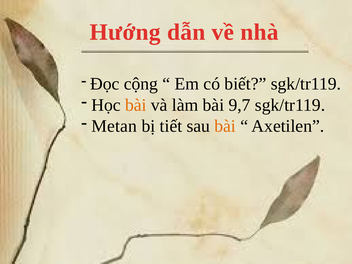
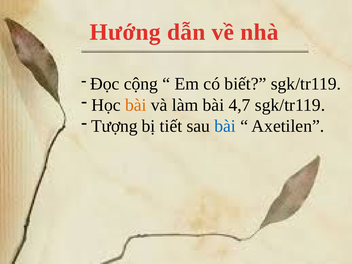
9,7: 9,7 -> 4,7 (240, 105)
Metan: Metan -> Tượng (114, 126)
bài colour: orange -> blue (225, 126)
